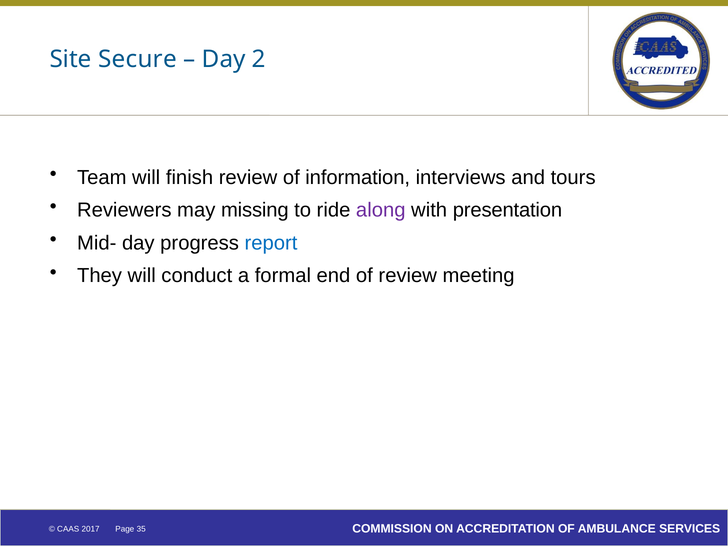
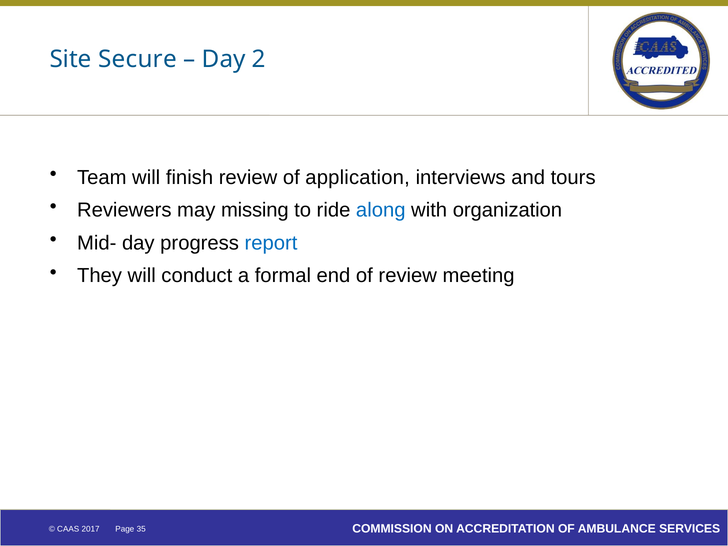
information: information -> application (358, 177)
along colour: purple -> blue (381, 210)
presentation: presentation -> organization (507, 210)
